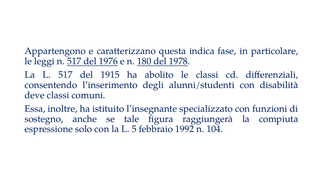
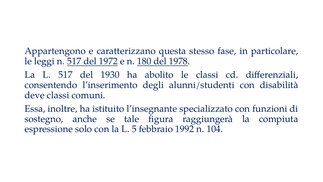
indica: indica -> stesso (202, 51)
1976: 1976 -> 1972 (108, 61)
1915: 1915 -> 1930 (110, 75)
